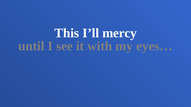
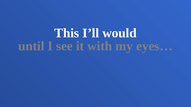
mercy: mercy -> would (119, 33)
